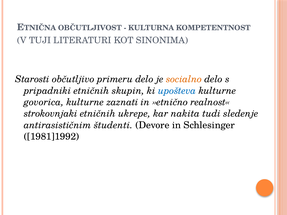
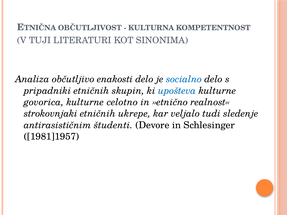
Starosti: Starosti -> Analiza (32, 79)
primeru: primeru -> enakosti (115, 79)
socialno colour: orange -> blue (184, 79)
zaznati: zaznati -> celotno (122, 102)
nakita: nakita -> veljalo (185, 114)
1981]1992: 1981]1992 -> 1981]1957 (51, 137)
